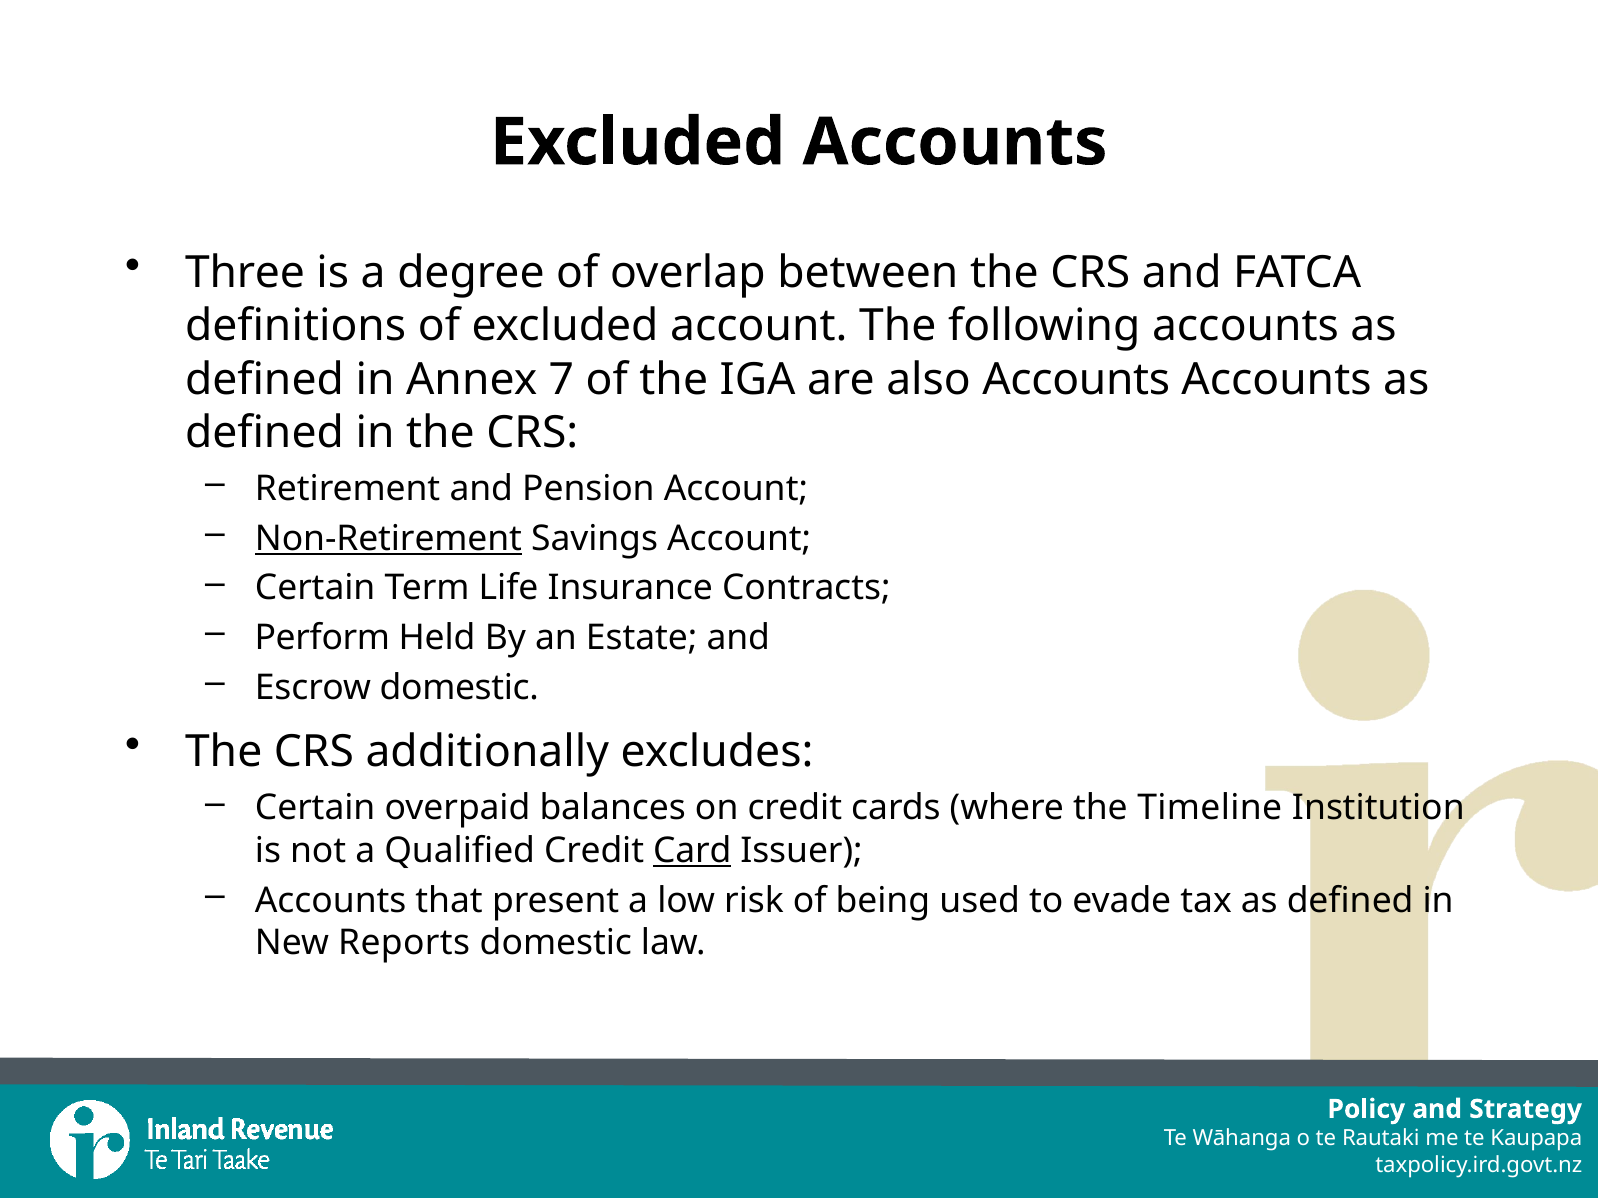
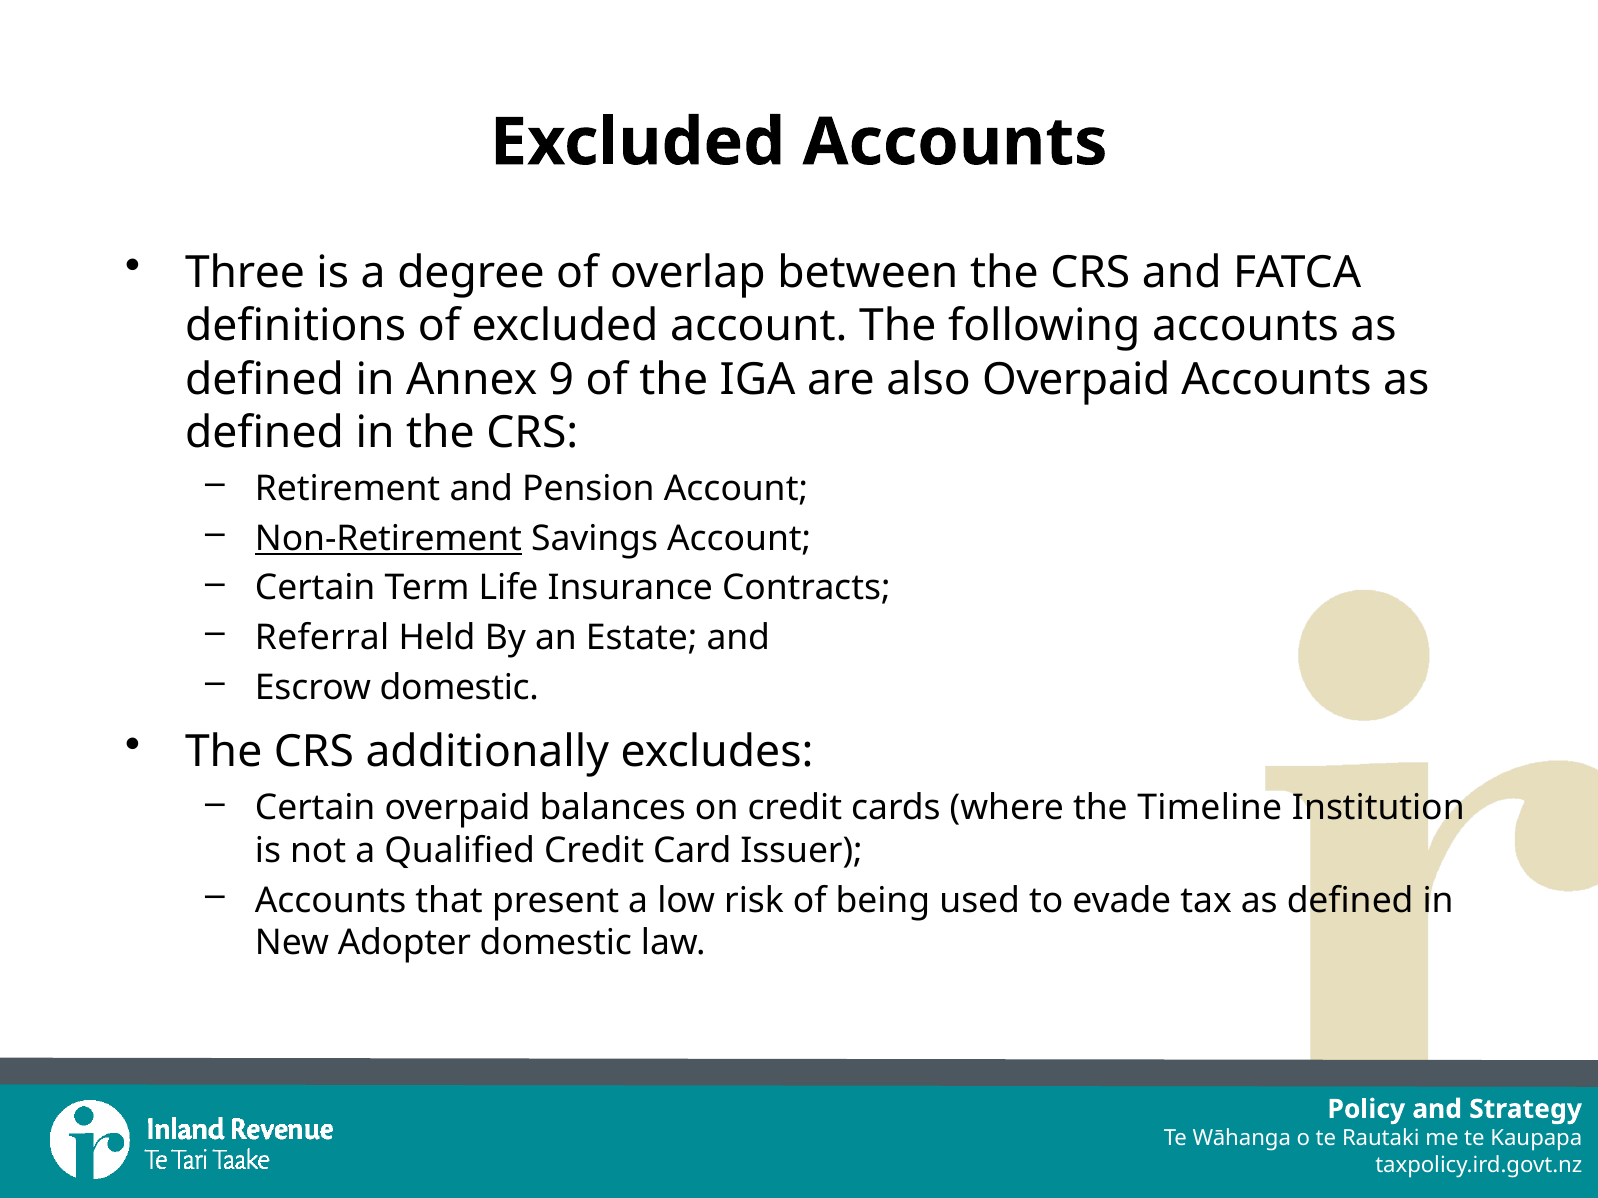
7: 7 -> 9 (561, 380)
also Accounts: Accounts -> Overpaid (1076, 380)
Perform: Perform -> Referral (322, 638)
Card underline: present -> none (692, 851)
Reports: Reports -> Adopter (404, 943)
